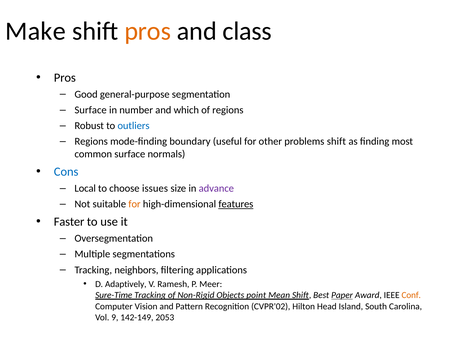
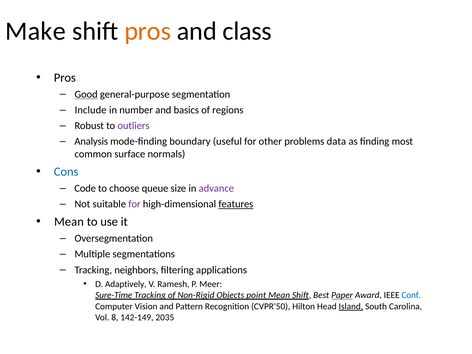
Good underline: none -> present (86, 94)
Surface: Surface -> Include (91, 110)
which: which -> basics (186, 110)
outliers colour: blue -> purple (134, 126)
Regions: Regions -> Analysis (91, 141)
problems shift: shift -> data (336, 141)
Local: Local -> Code (85, 188)
issues: issues -> queue (155, 188)
for colour: orange -> purple (134, 204)
Faster: Faster -> Mean (69, 222)
Conf colour: orange -> blue (411, 295)
CVPR'02: CVPR'02 -> CVPR'50 (271, 306)
Island underline: none -> present (351, 306)
9: 9 -> 8 (115, 317)
2053: 2053 -> 2035 (165, 317)
